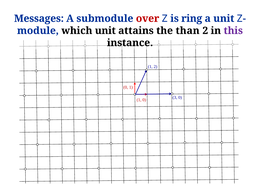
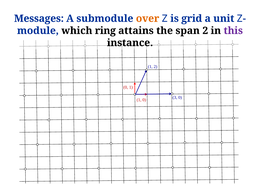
over colour: red -> orange (148, 19)
ring: ring -> grid (192, 19)
which unit: unit -> ring (105, 31)
than: than -> span (188, 31)
